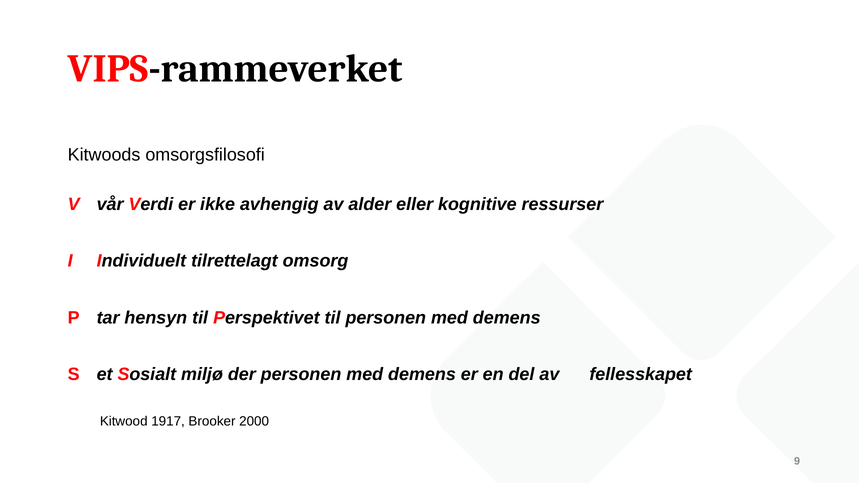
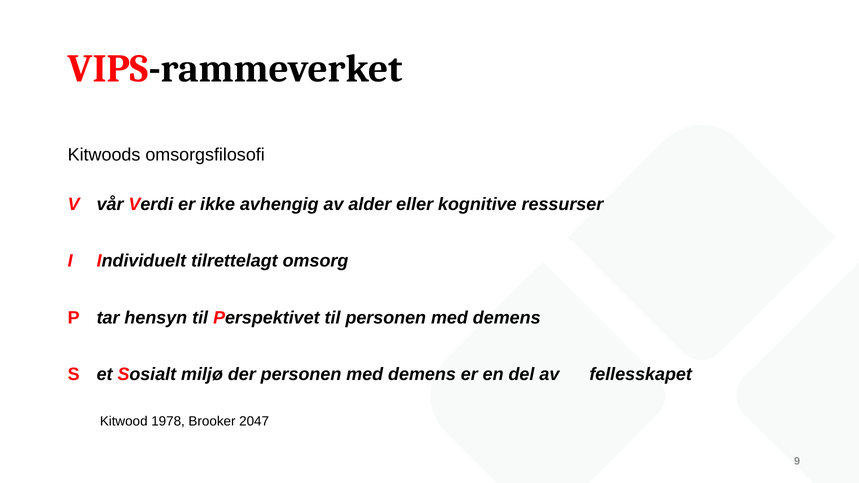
1917: 1917 -> 1978 (168, 422)
2000: 2000 -> 2047 (254, 422)
